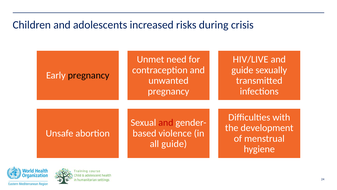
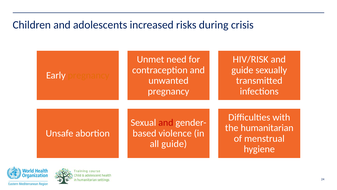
HIV/LIVE: HIV/LIVE -> HIV/RISK (251, 59)
pregnancy colour: black -> orange (89, 75)
development: development -> humanitarian (267, 128)
